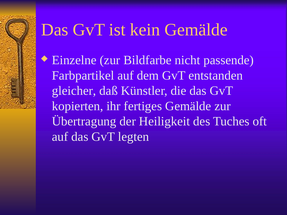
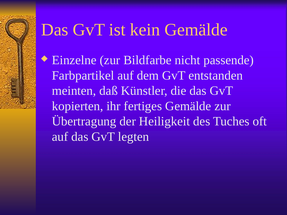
gleicher: gleicher -> meinten (74, 91)
